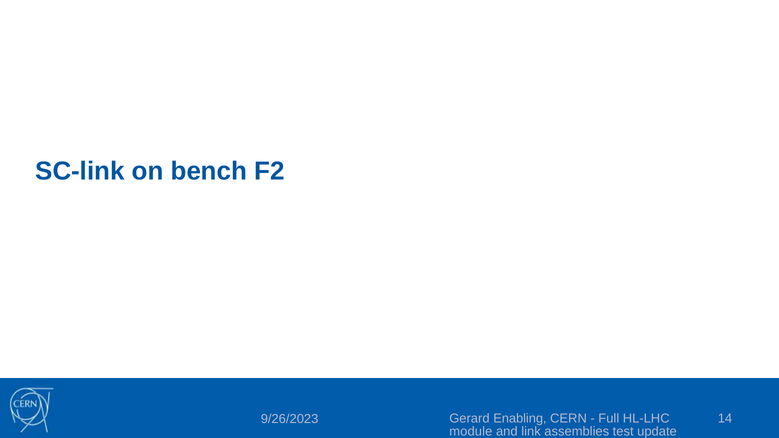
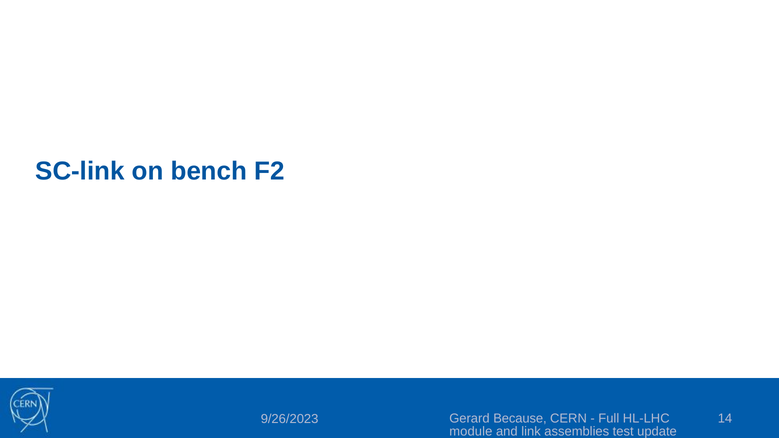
Enabling: Enabling -> Because (520, 419)
